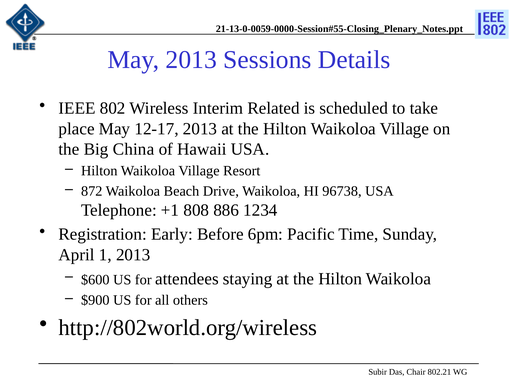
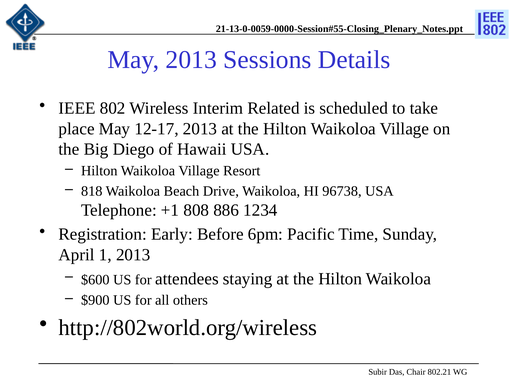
China: China -> Diego (134, 149)
872: 872 -> 818 (92, 191)
